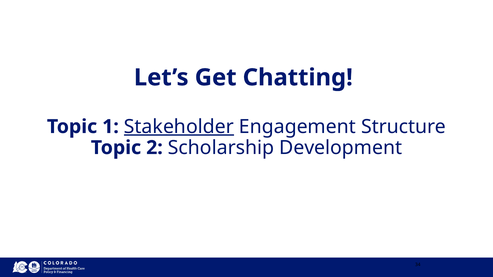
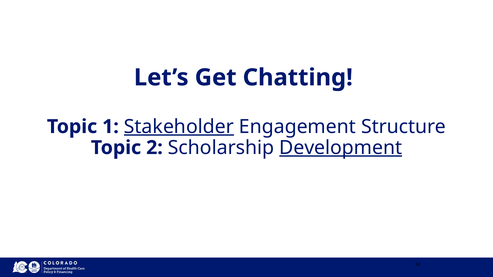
Development underline: none -> present (341, 148)
